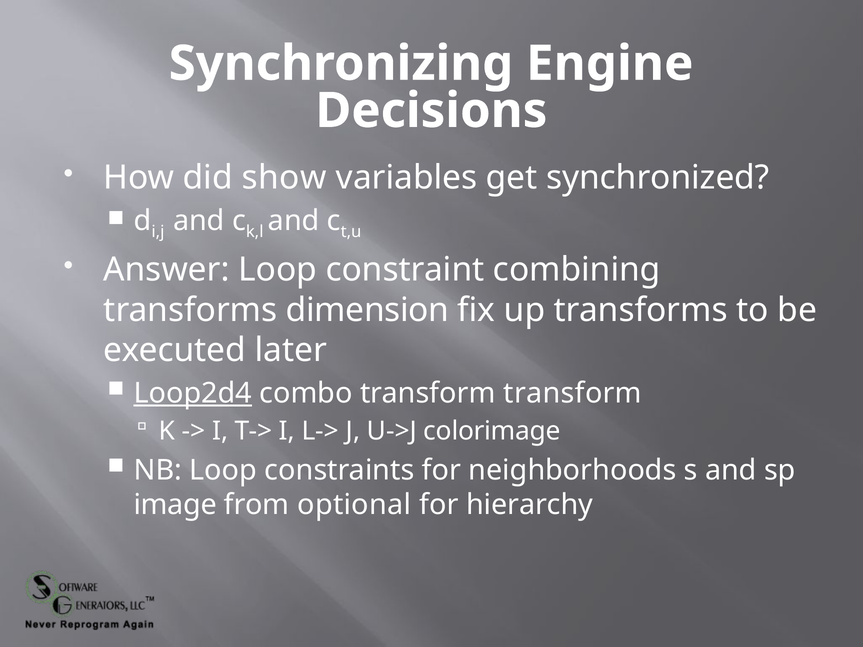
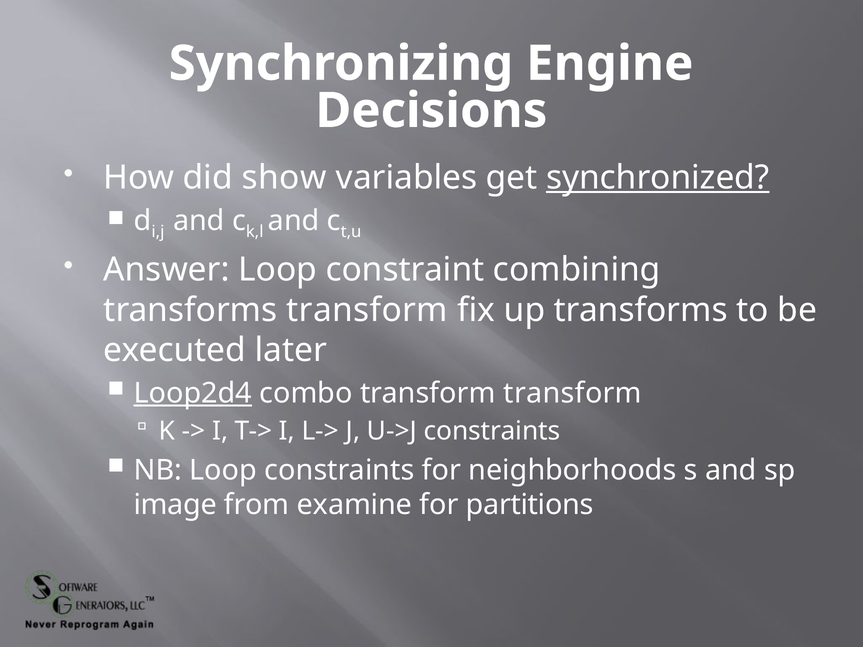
synchronized underline: none -> present (658, 178)
transforms dimension: dimension -> transform (367, 310)
U->J colorimage: colorimage -> constraints (492, 431)
optional: optional -> examine (354, 505)
hierarchy: hierarchy -> partitions (530, 505)
